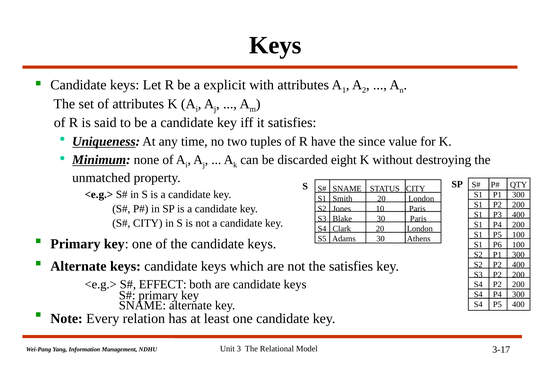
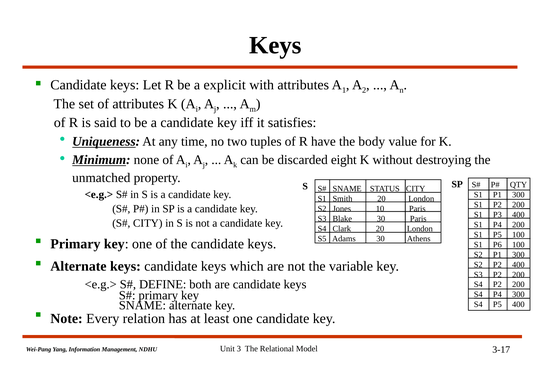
since: since -> body (372, 141)
the satisfies: satisfies -> variable (351, 266)
EFFECT: EFFECT -> DEFINE (163, 284)
